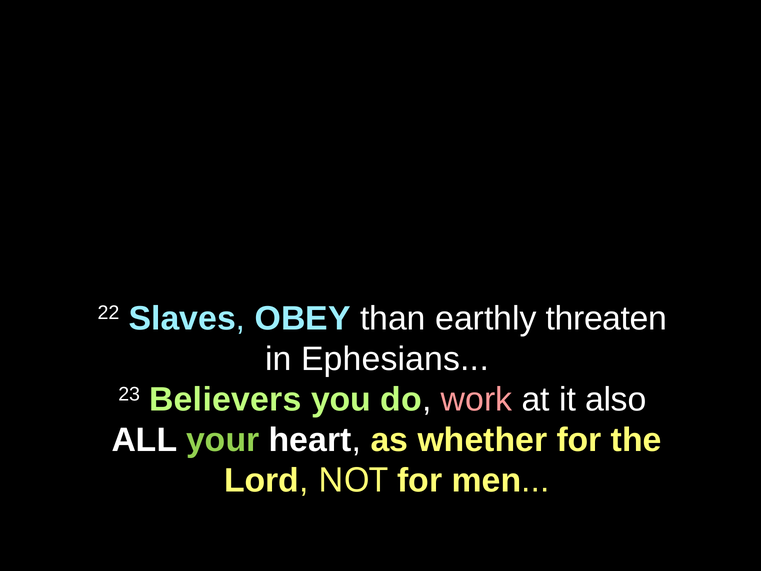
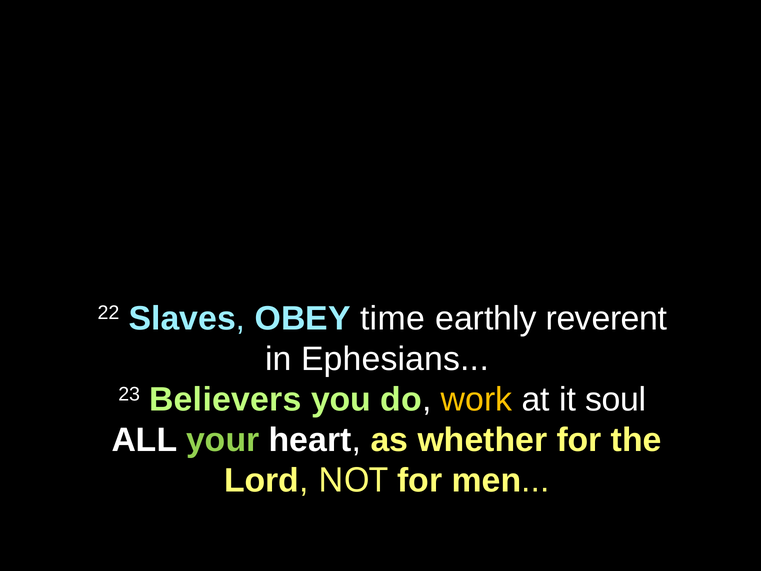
than: than -> time (393, 318)
threaten: threaten -> reverent (606, 318)
work colour: pink -> yellow (477, 399)
also: also -> soul (616, 399)
